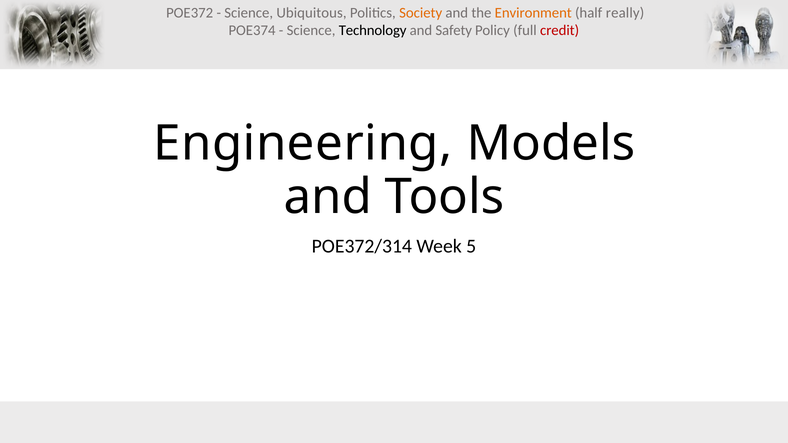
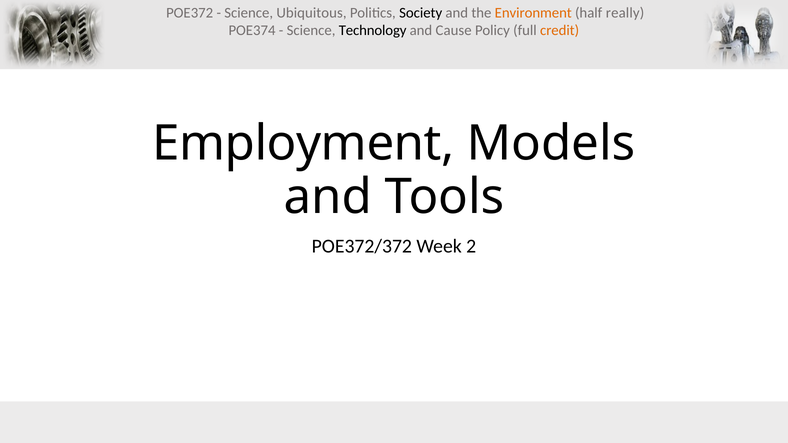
Society colour: orange -> black (421, 13)
Safety: Safety -> Cause (454, 31)
credit colour: red -> orange (560, 31)
Engineering: Engineering -> Employment (303, 144)
POE372/314: POE372/314 -> POE372/372 (362, 246)
5: 5 -> 2 (471, 246)
